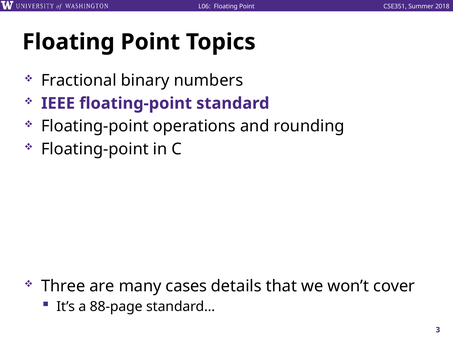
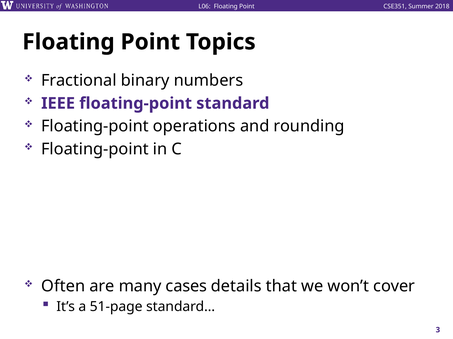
Three: Three -> Often (63, 287)
88-page: 88-page -> 51-page (116, 307)
